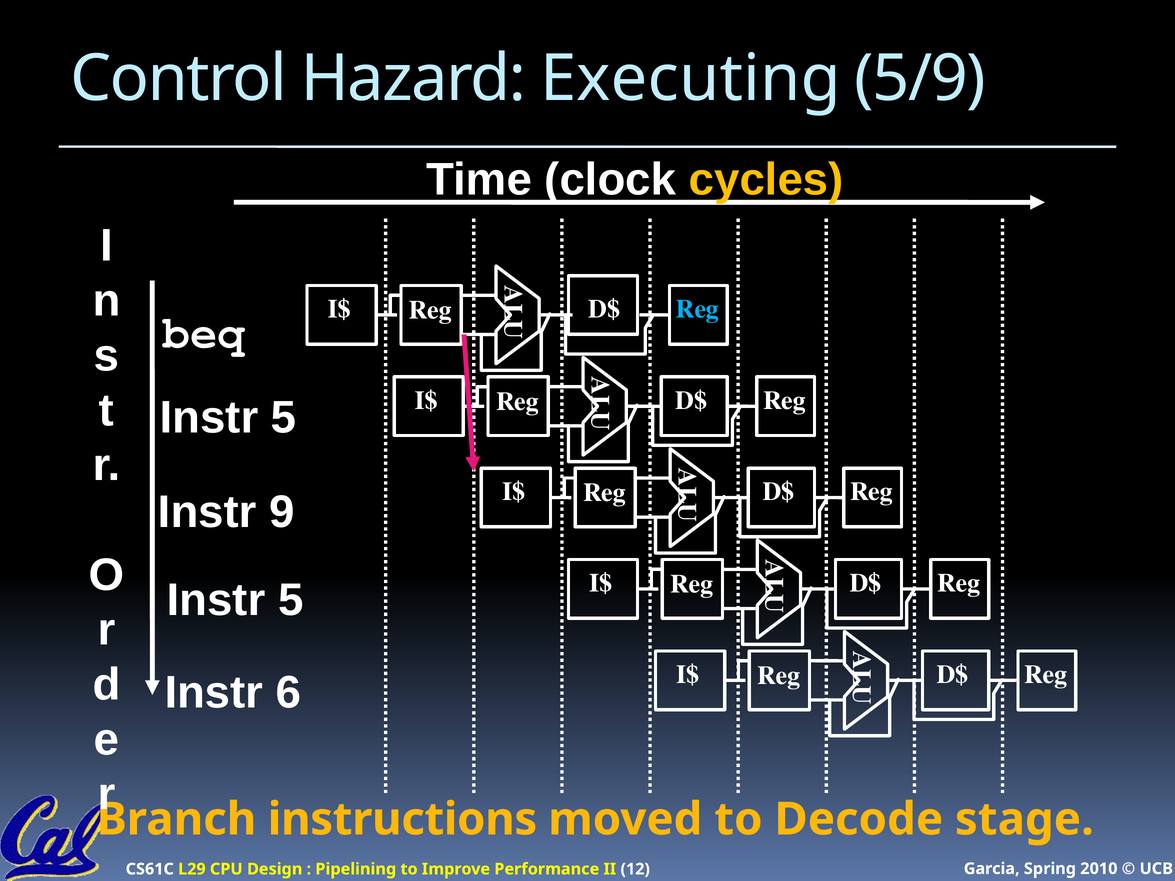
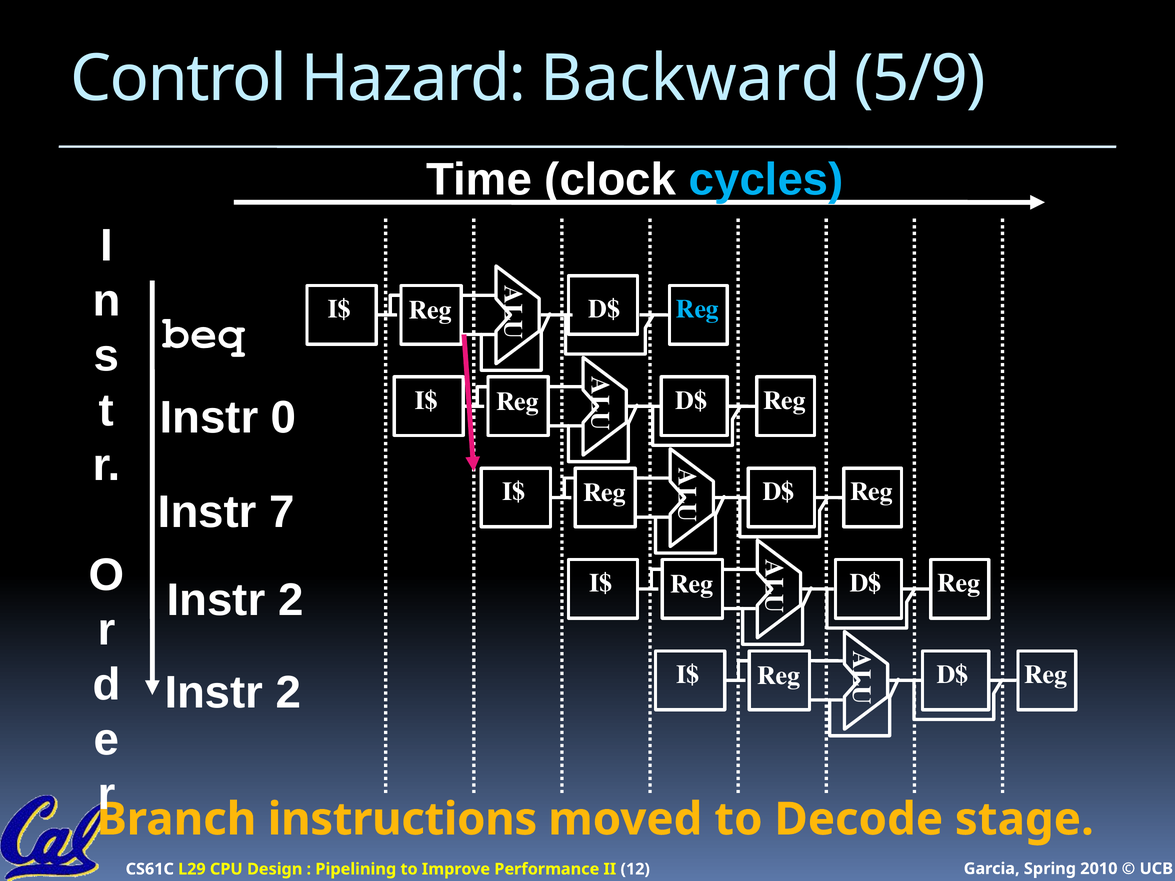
Executing: Executing -> Backward (690, 79)
cycles colour: yellow -> light blue (766, 180)
5: 5 -> 0 (284, 418)
9: 9 -> 7 (282, 512)
5: 5 -> 2 (291, 600)
6: 6 -> 2 (288, 693)
